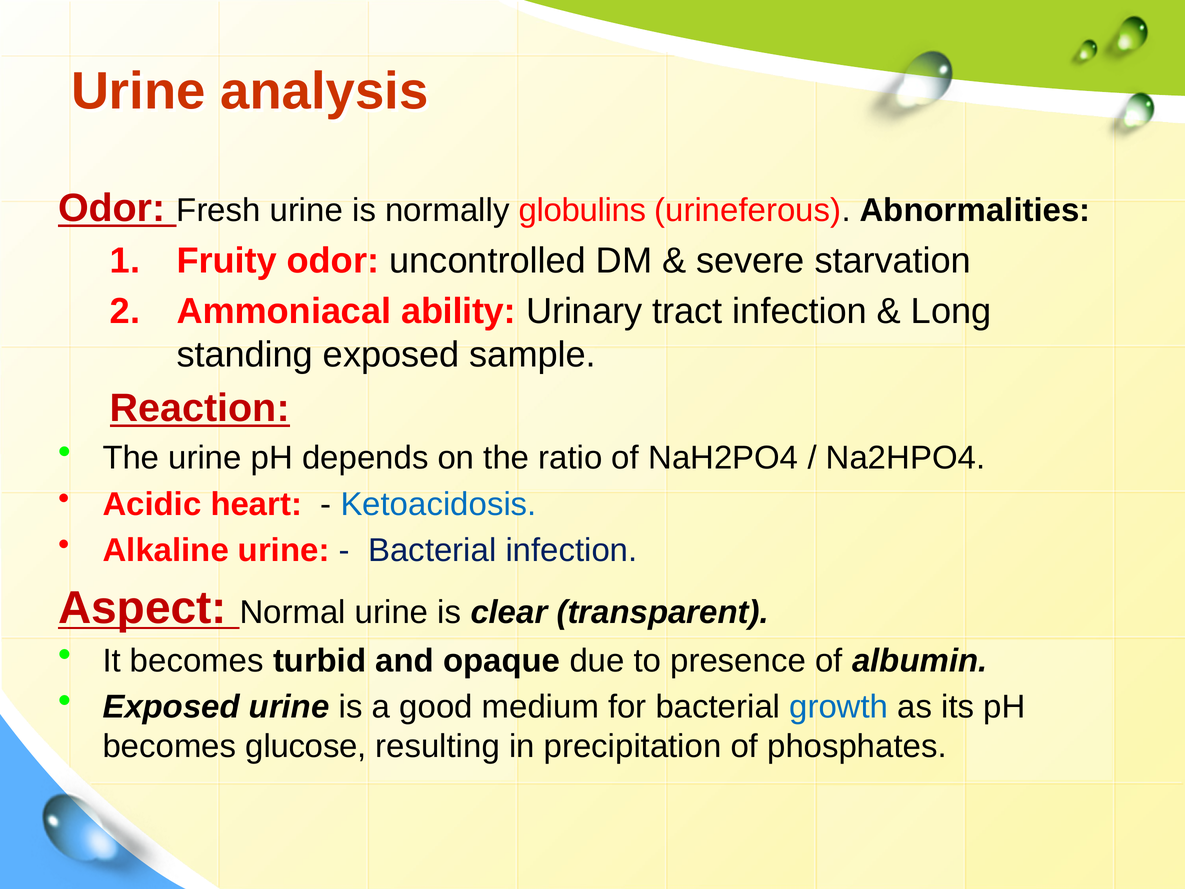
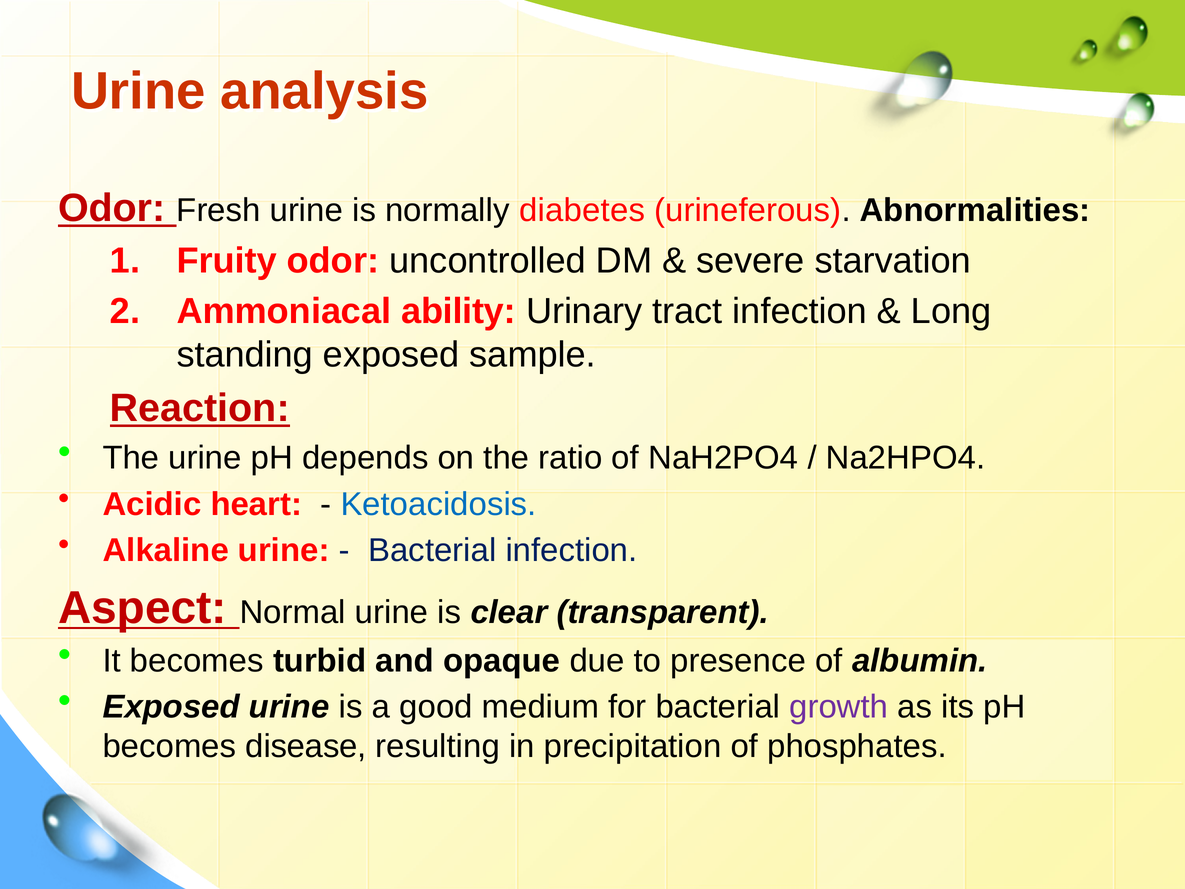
globulins: globulins -> diabetes (582, 210)
growth colour: blue -> purple (839, 707)
glucose: glucose -> disease (306, 746)
